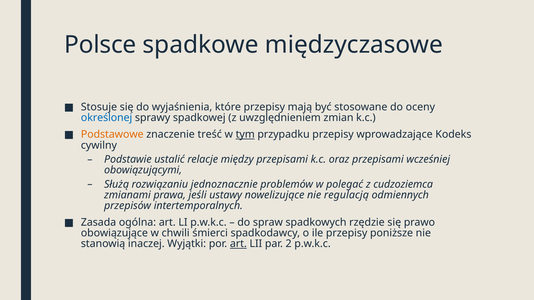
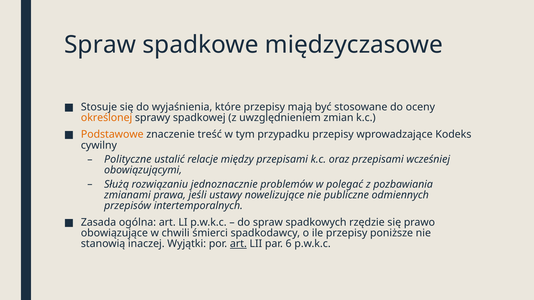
Polsce: Polsce -> Spraw (100, 45)
określonej colour: blue -> orange (107, 118)
tym underline: present -> none (245, 135)
Podstawie: Podstawie -> Polityczne (128, 160)
cudzoziemca: cudzoziemca -> pozbawiania (403, 185)
regulacją: regulacją -> publiczne (346, 195)
2: 2 -> 6 (289, 244)
